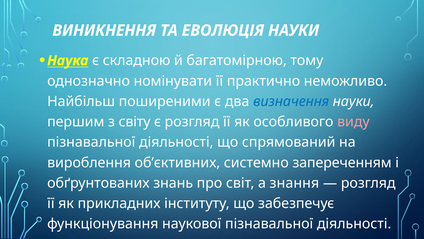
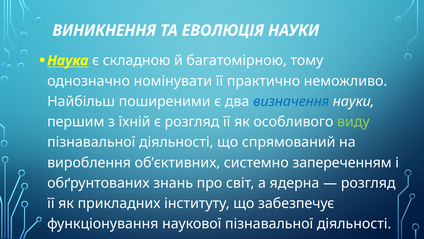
світу: світу -> їхній (134, 122)
виду colour: pink -> light green (353, 122)
знання: знання -> ядерна (294, 183)
